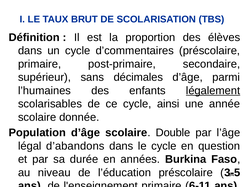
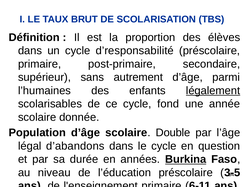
d’commentaires: d’commentaires -> d’responsabilité (135, 51)
décimales: décimales -> autrement (138, 77)
ainsi: ainsi -> fond (168, 104)
Burkina underline: none -> present (186, 159)
